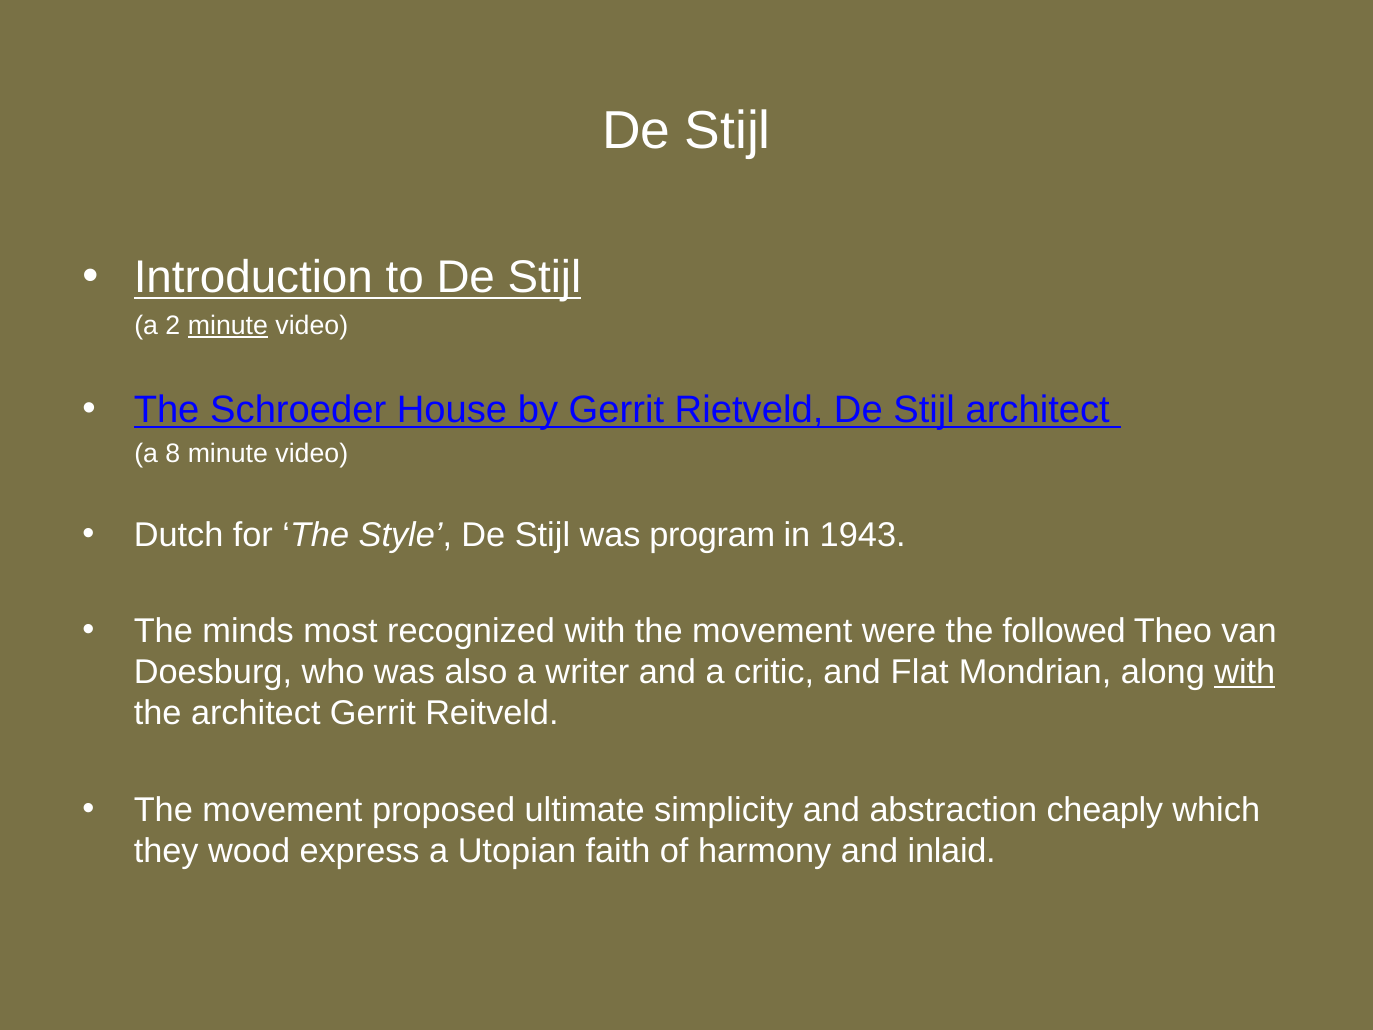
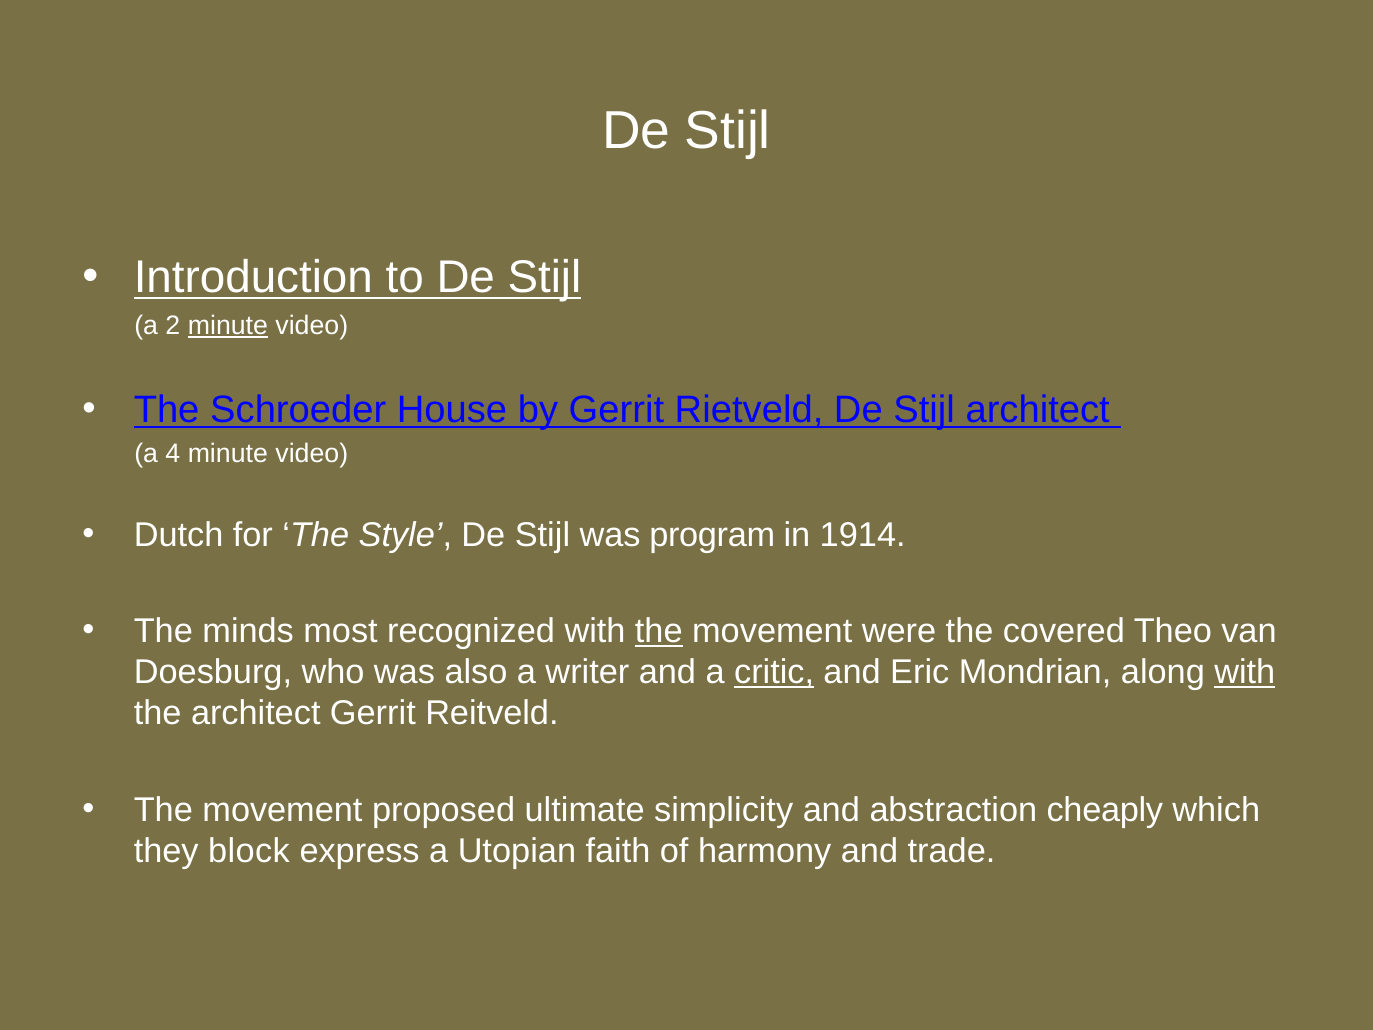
8: 8 -> 4 (173, 454)
1943: 1943 -> 1914 (863, 535)
the underline: none -> present (659, 631)
followed: followed -> covered (1064, 631)
critic underline: none -> present (774, 672)
Flat: Flat -> Eric (920, 672)
wood: wood -> block (249, 851)
inlaid: inlaid -> trade (952, 851)
